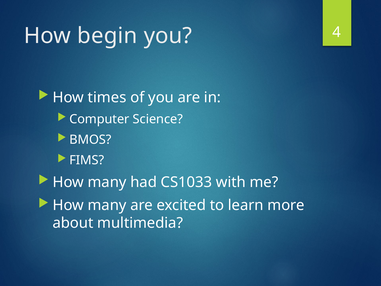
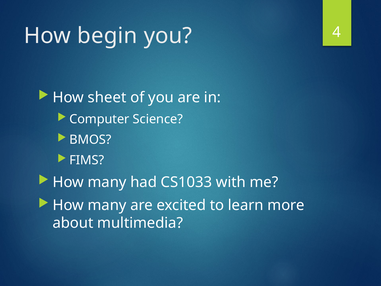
times: times -> sheet (107, 97)
